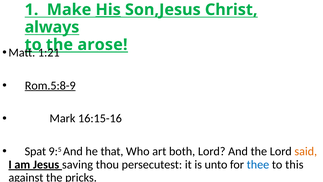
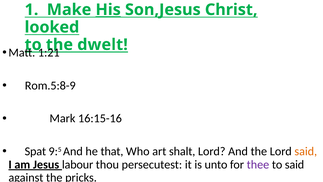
always: always -> looked (52, 27)
arose: arose -> dwelt (103, 45)
Rom.5:8-9 underline: present -> none (50, 85)
both: both -> shalt (182, 151)
saving: saving -> labour (78, 164)
thee colour: blue -> purple (258, 164)
to this: this -> said (295, 164)
